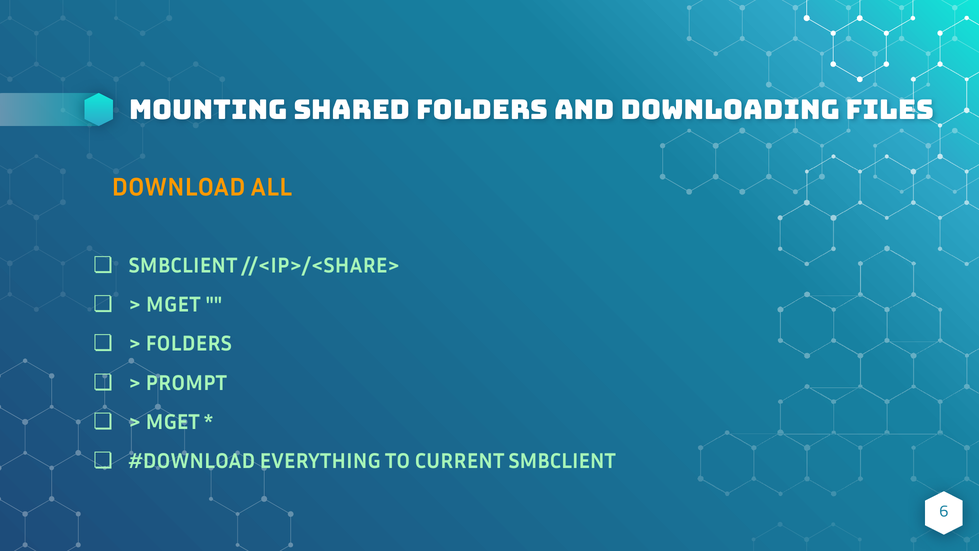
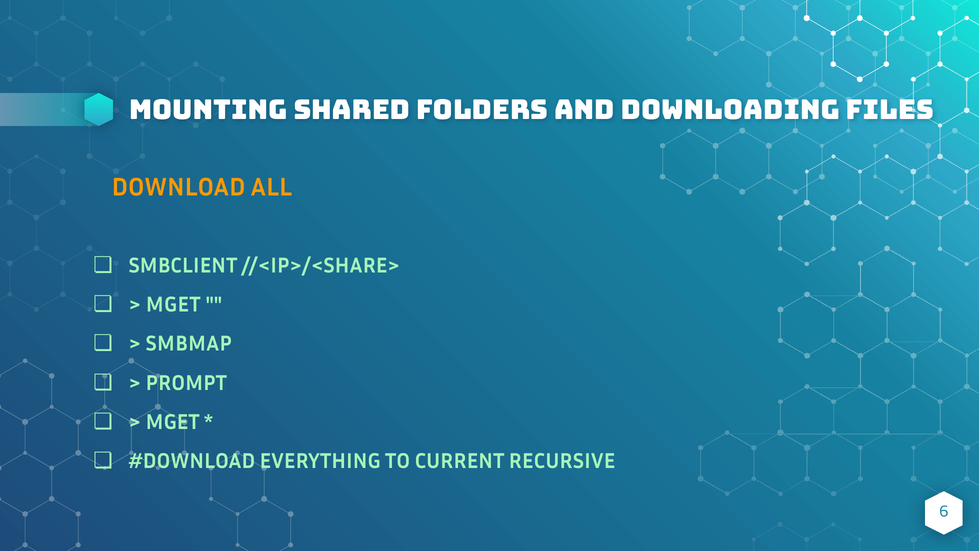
FOLDERS: FOLDERS -> SMBMAP (189, 344)
CURRENT SMBCLIENT: SMBCLIENT -> RECURSIVE (562, 461)
